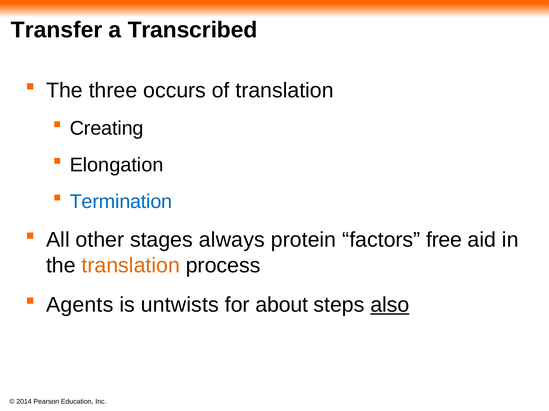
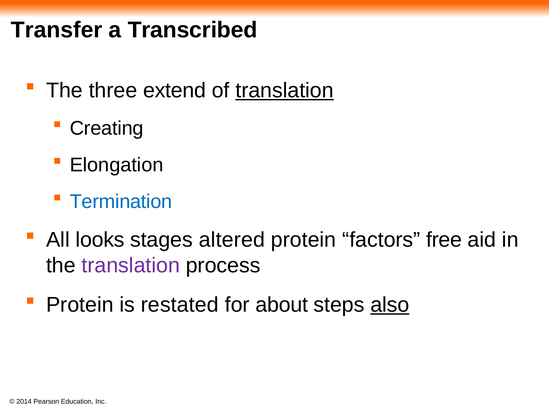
occurs: occurs -> extend (175, 91)
translation underline: none -> present (285, 91)
other: other -> looks (100, 240)
always: always -> altered (232, 240)
translation colour: orange -> purple (131, 266)
Agents: Agents -> Protein (80, 305)
untwists: untwists -> restated (180, 305)
